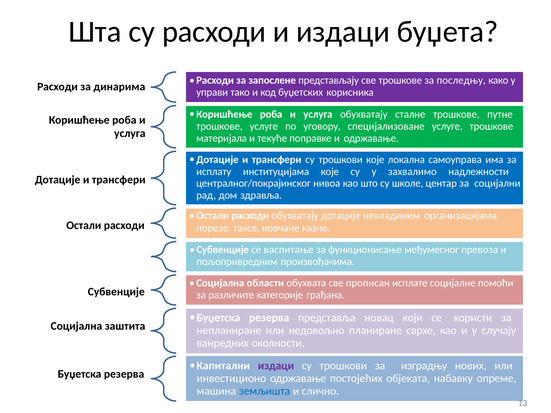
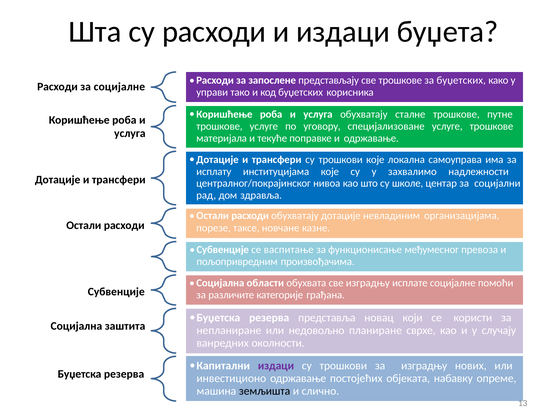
за последњу: последњу -> буџетских (461, 80)
за динарима: динарима -> социјалне (119, 87)
све прописан: прописан -> изградњу (368, 283)
земљишта colour: blue -> black (265, 391)
